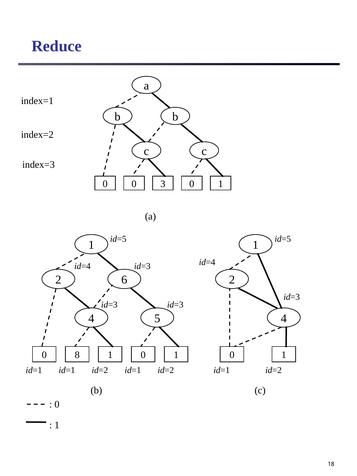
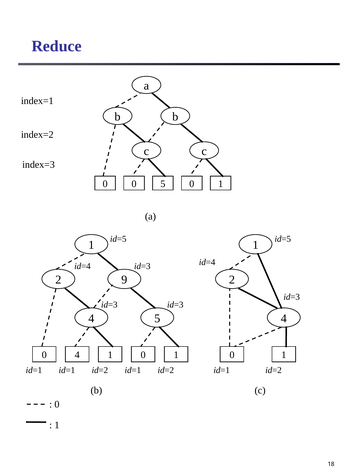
0 3: 3 -> 5 (163, 184)
6: 6 -> 9 (124, 280)
0 8: 8 -> 4 (77, 355)
